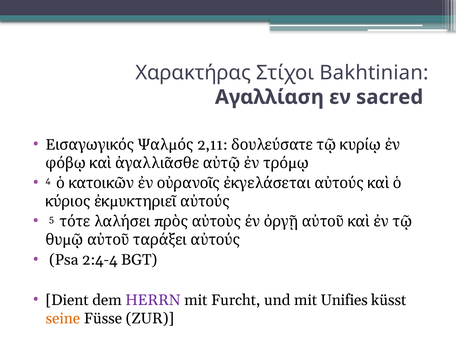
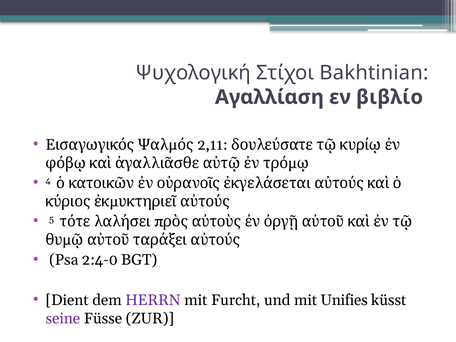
Χαρακτήρας: Χαρακτήρας -> Ψυχολογική (193, 73)
sacred: sacred -> βιβλίο (390, 97)
2:4-4: 2:4-4 -> 2:4-0 (100, 260)
seine colour: orange -> purple (63, 318)
